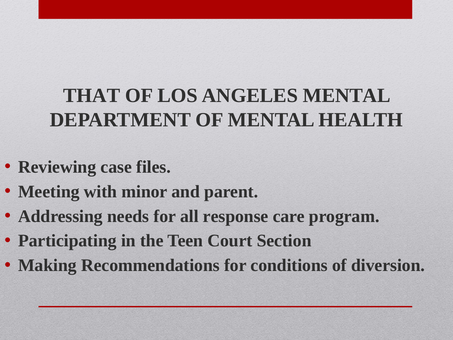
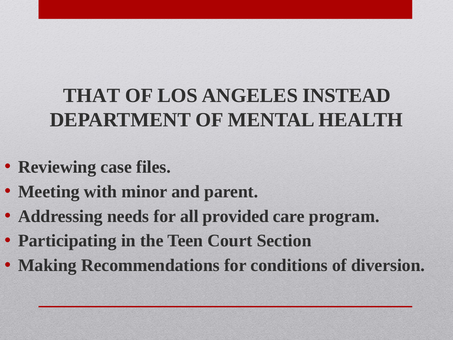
ANGELES MENTAL: MENTAL -> INSTEAD (347, 95)
response: response -> provided (236, 216)
